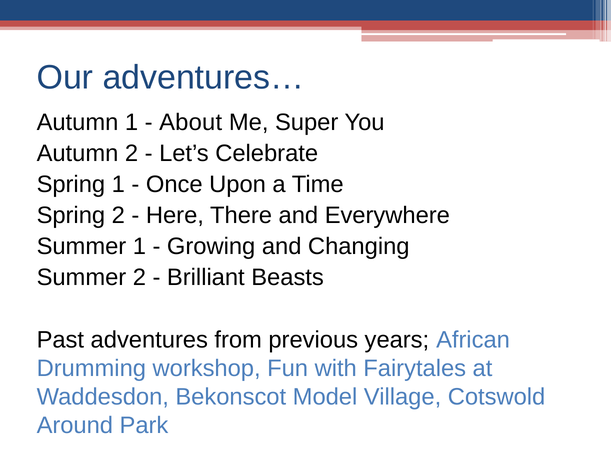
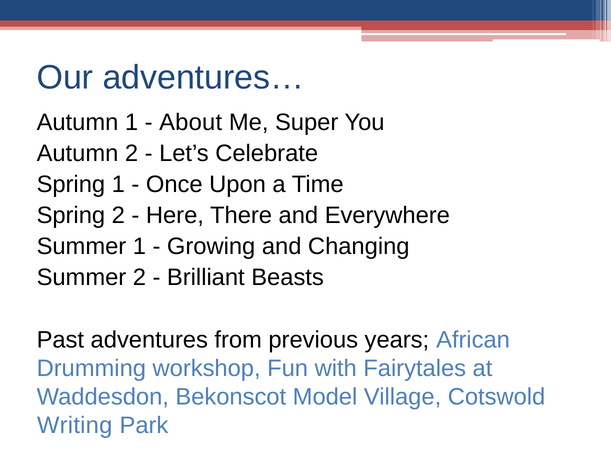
Around: Around -> Writing (75, 425)
